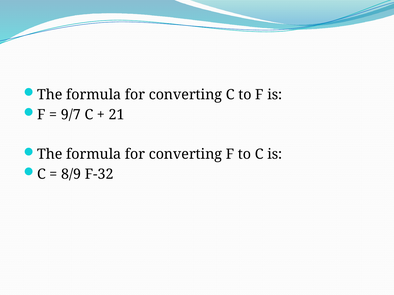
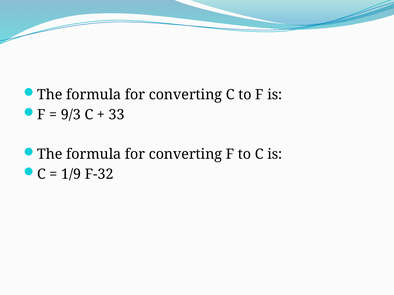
9/7: 9/7 -> 9/3 (71, 115)
21: 21 -> 33 (117, 115)
8/9: 8/9 -> 1/9 (71, 174)
